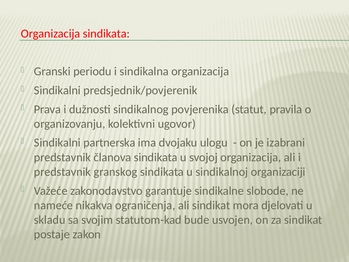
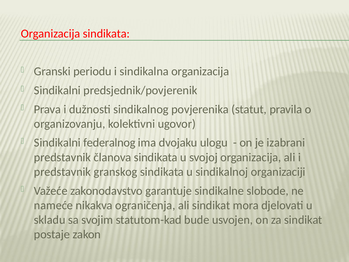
partnerska: partnerska -> federalnog (109, 143)
